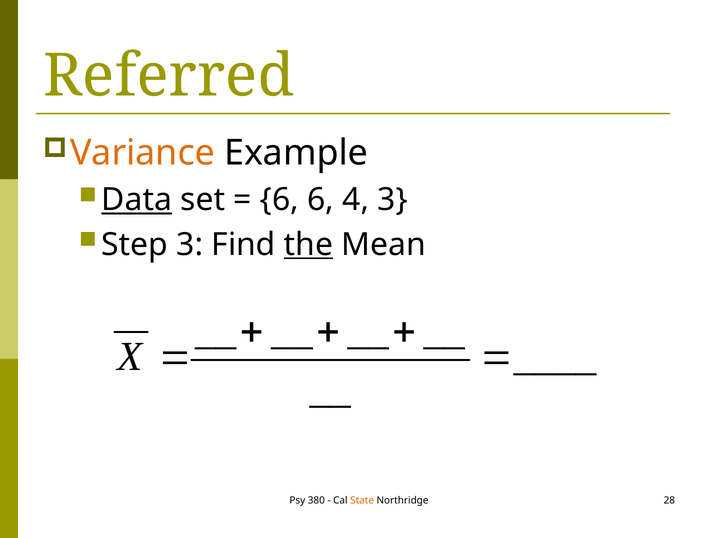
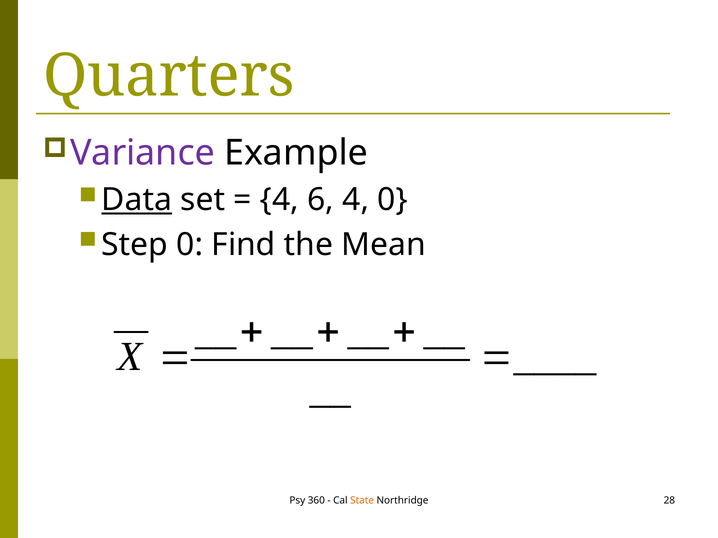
Referred: Referred -> Quarters (169, 76)
Variance colour: orange -> purple (142, 153)
6: 6 -> 4 (279, 200)
4 3: 3 -> 0 (393, 200)
Step 3: 3 -> 0 (190, 245)
the underline: present -> none (309, 245)
380: 380 -> 360 (316, 501)
